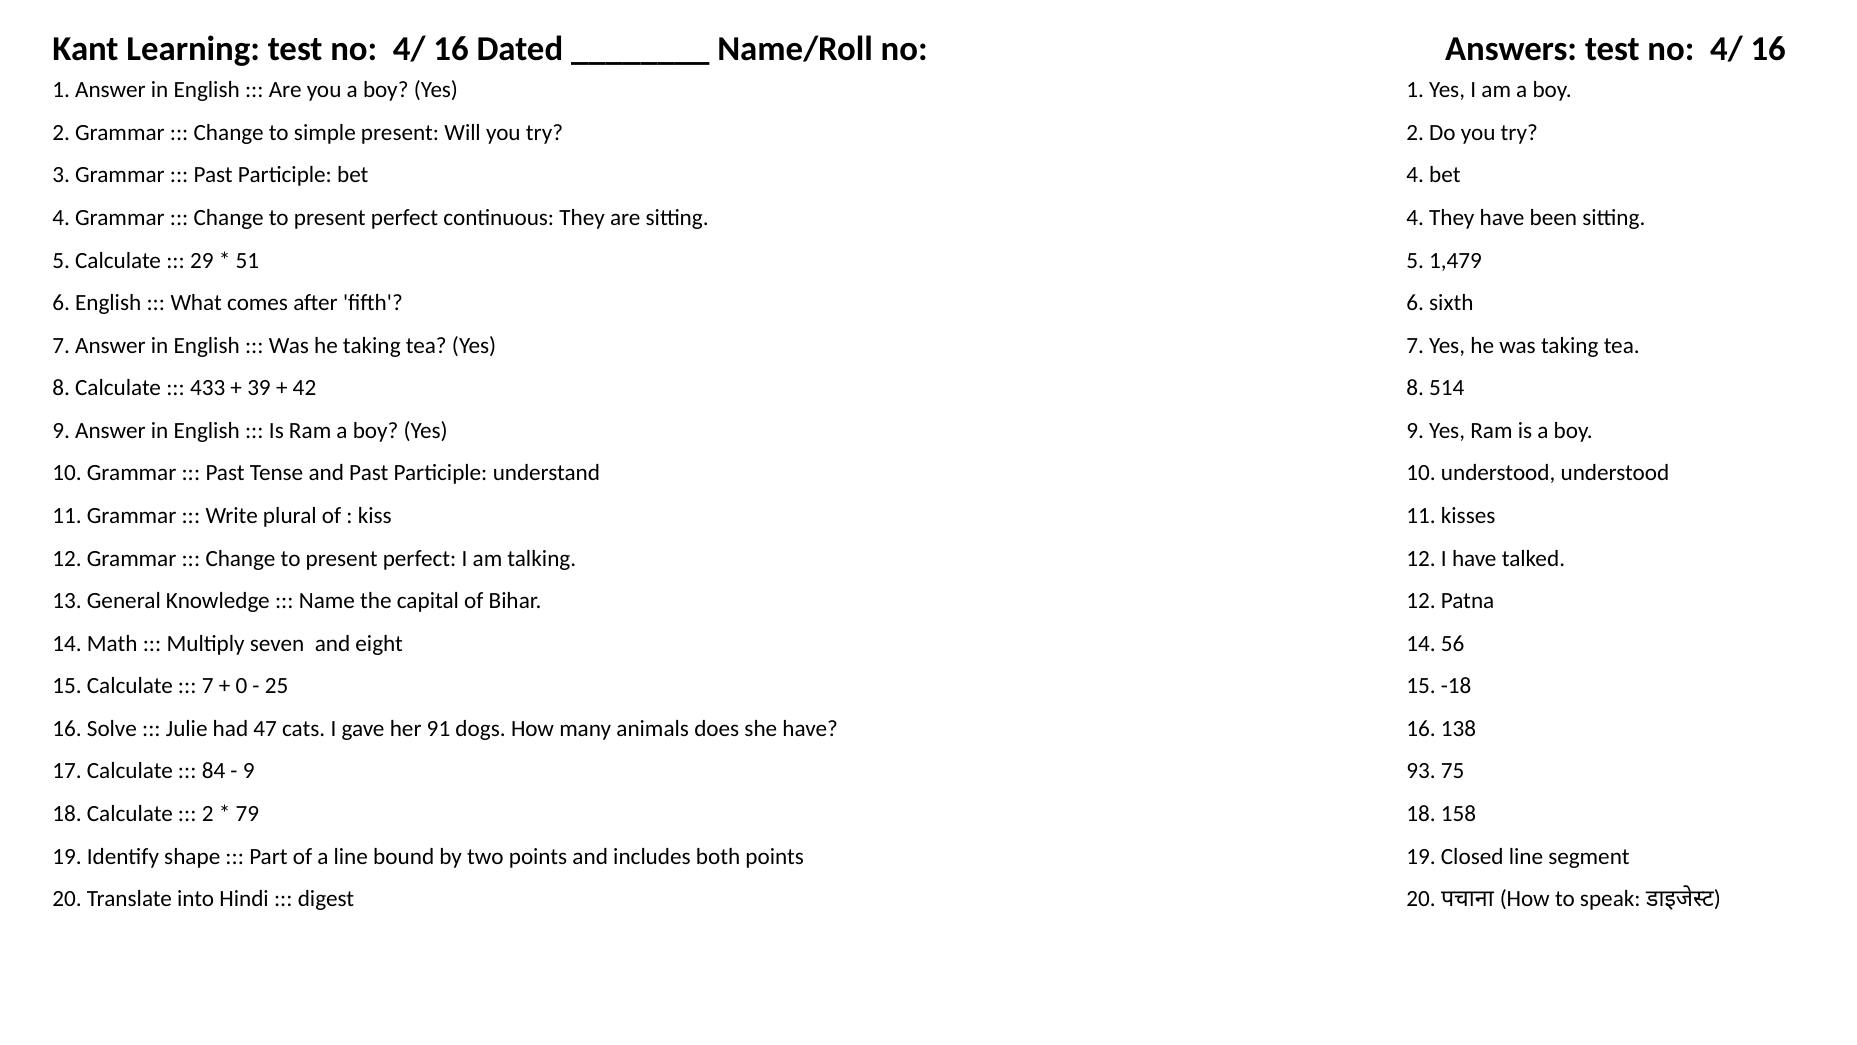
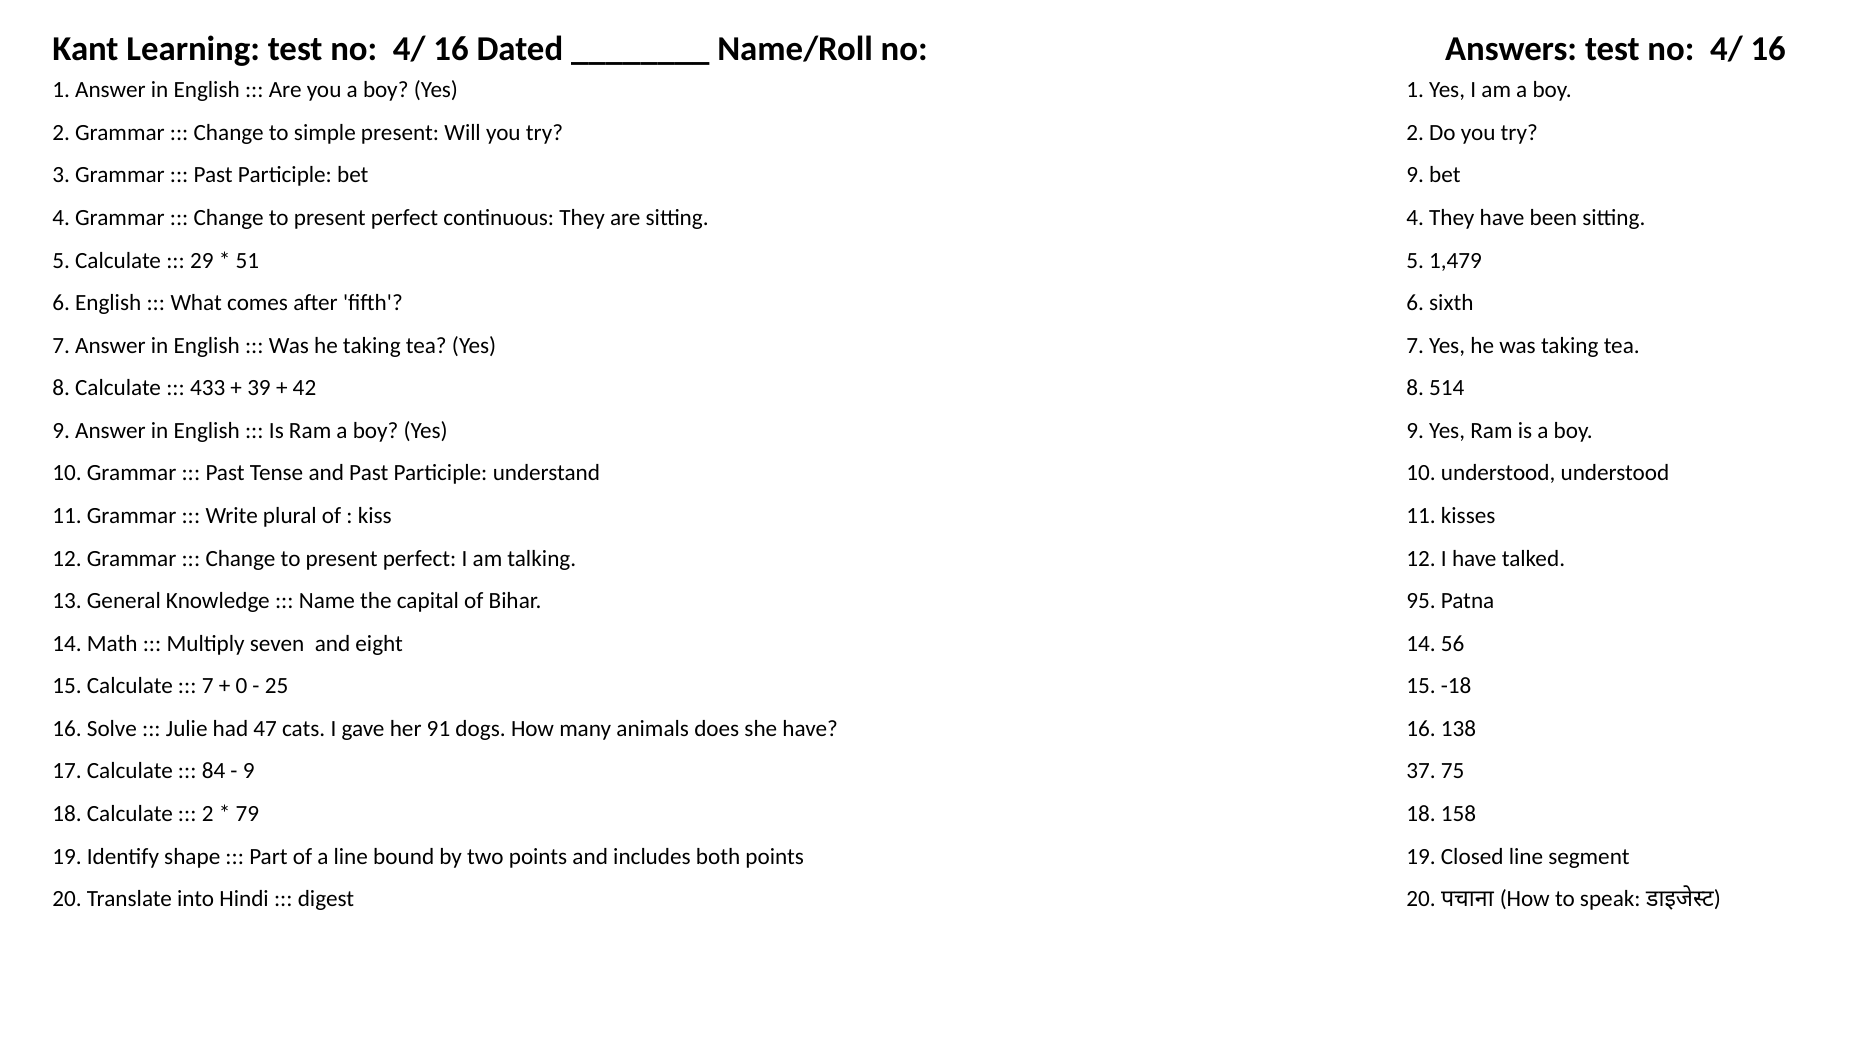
Participle bet 4: 4 -> 9 (1415, 175)
Bihar 12: 12 -> 95 (1421, 601)
93: 93 -> 37 (1421, 771)
